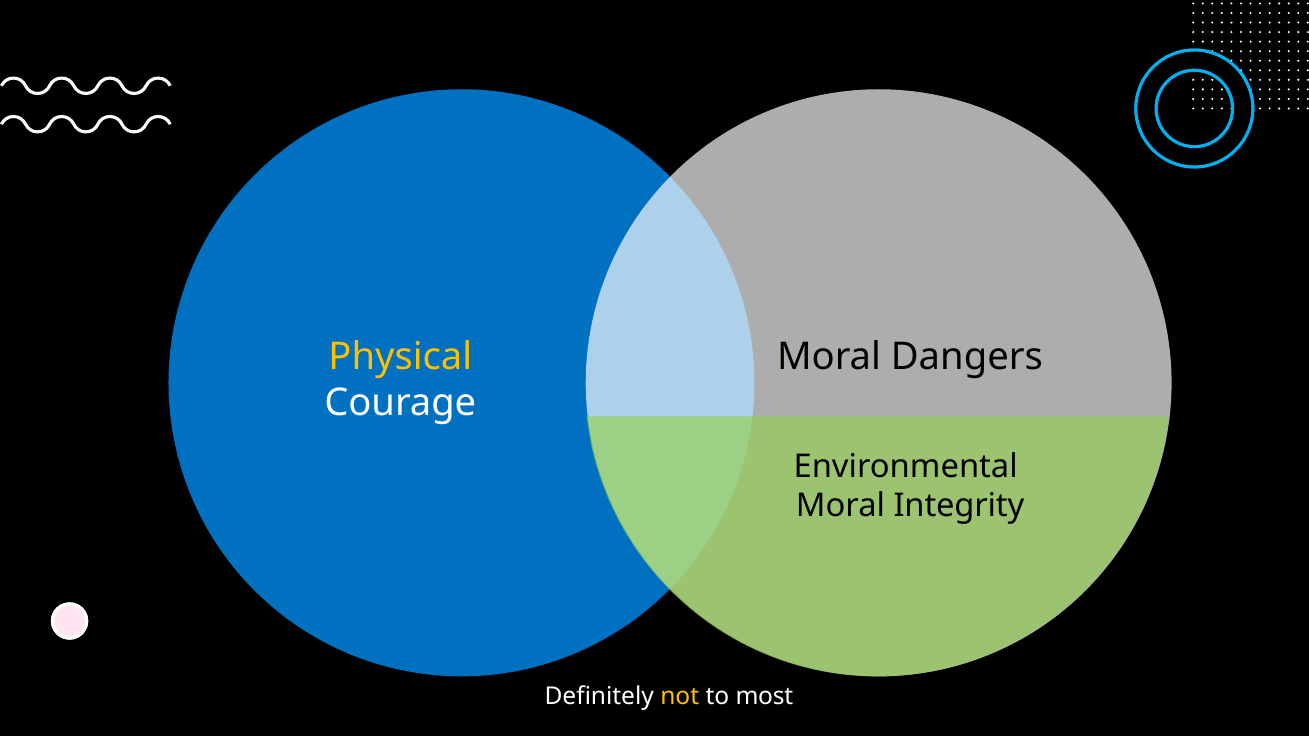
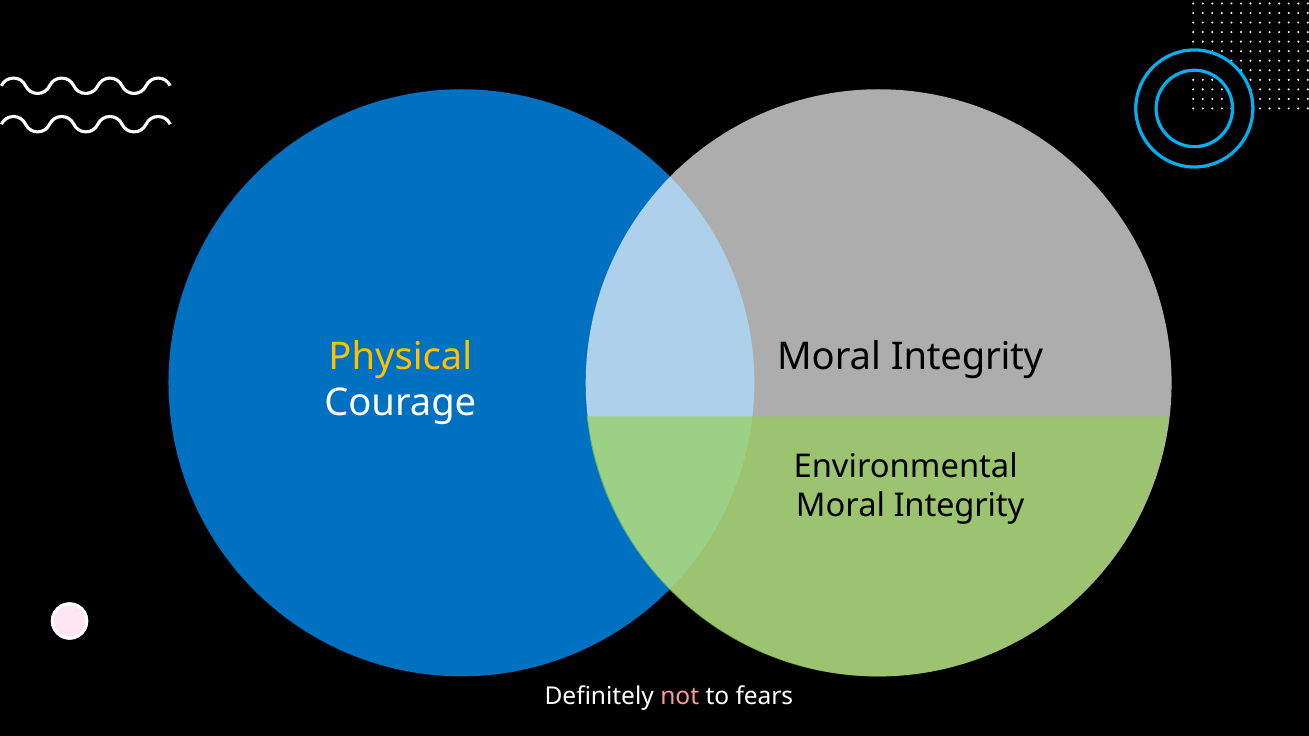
Dangers: Dangers -> Integrity (967, 357)
not colour: yellow -> pink (680, 697)
most: most -> fears (764, 697)
